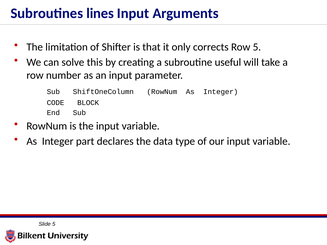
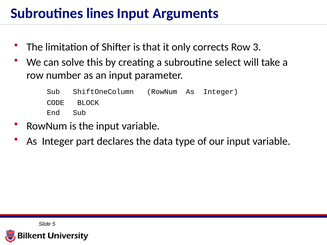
Row 5: 5 -> 3 (257, 47)
useful: useful -> select (228, 62)
